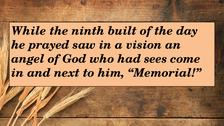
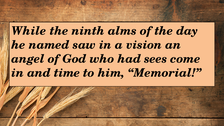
built: built -> alms (122, 31)
prayed: prayed -> named (49, 45)
next: next -> time (67, 73)
